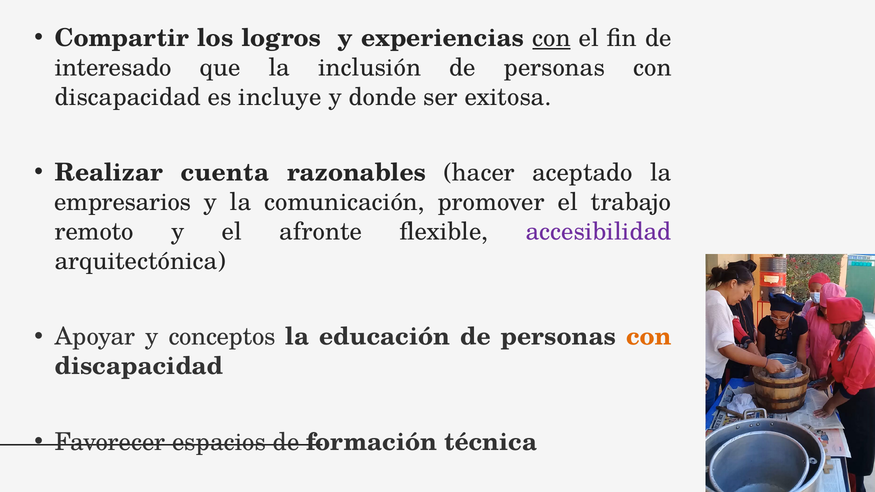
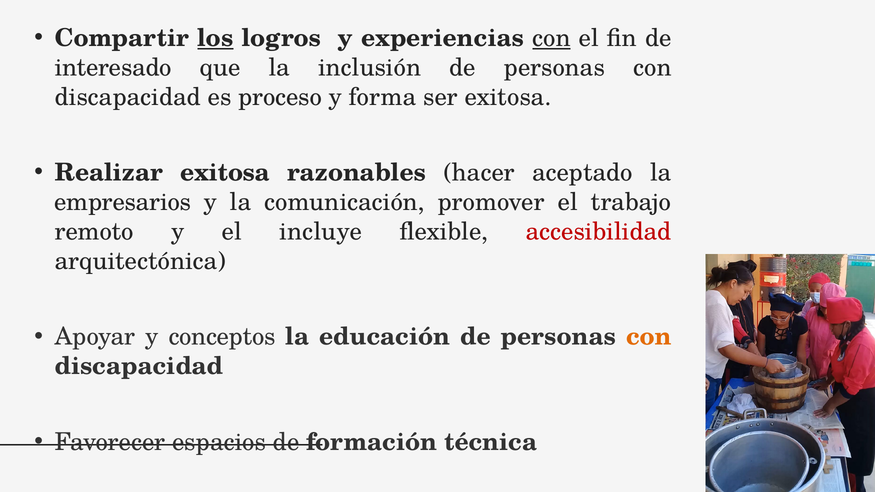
los underline: none -> present (215, 38)
incluye: incluye -> proceso (280, 97)
donde: donde -> forma (382, 97)
Realizar cuenta: cuenta -> exitosa (225, 173)
afronte: afronte -> incluye (321, 232)
accesibilidad colour: purple -> red (599, 232)
